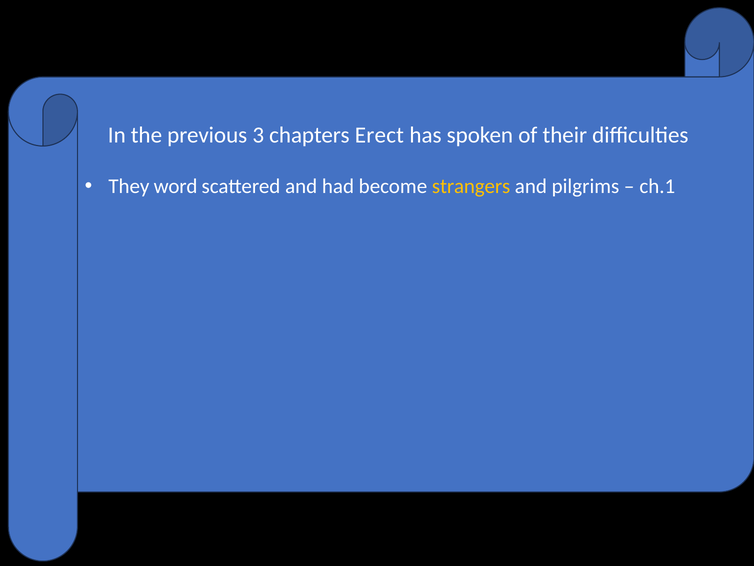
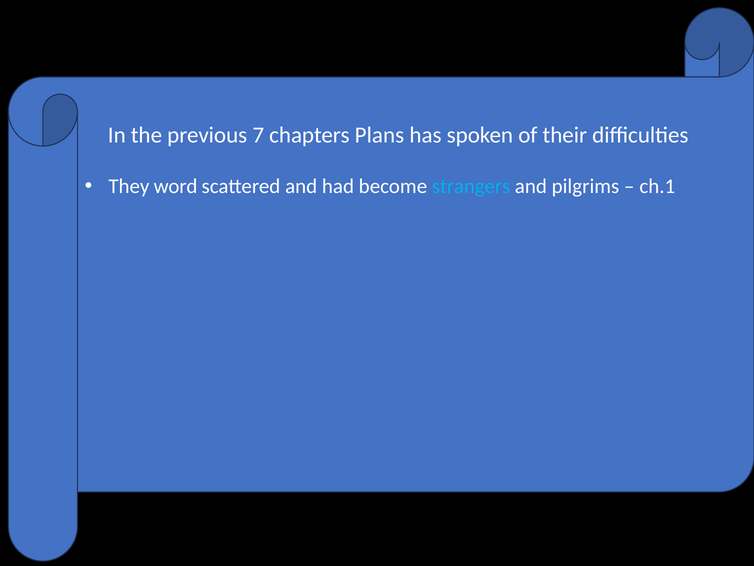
3: 3 -> 7 (258, 135)
Erect: Erect -> Plans (379, 135)
strangers colour: yellow -> light blue (471, 186)
